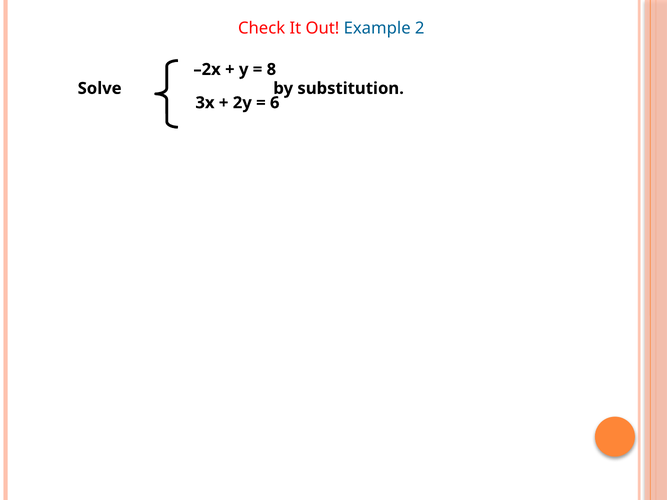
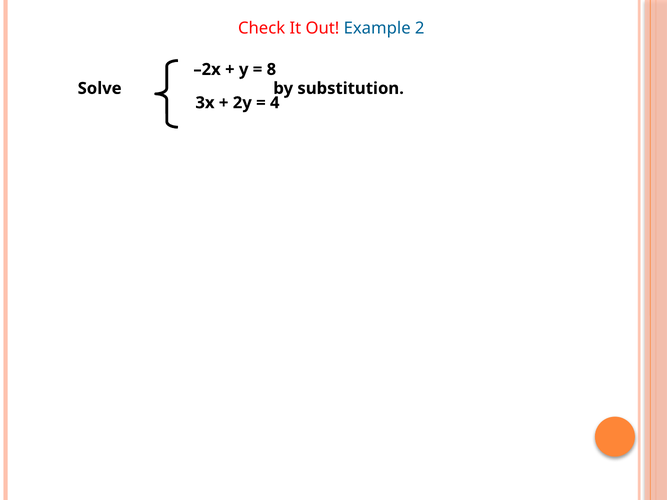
6: 6 -> 4 (275, 103)
